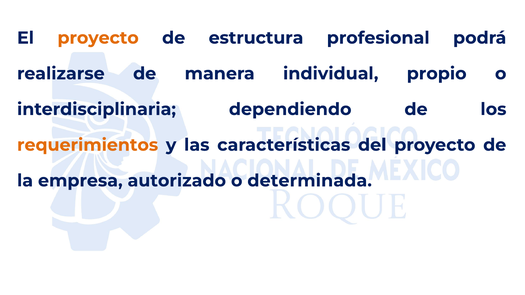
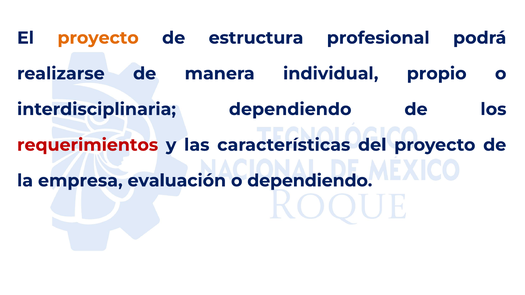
requerimientos colour: orange -> red (88, 145)
autorizado: autorizado -> evaluación (177, 181)
o determinada: determinada -> dependiendo (310, 181)
